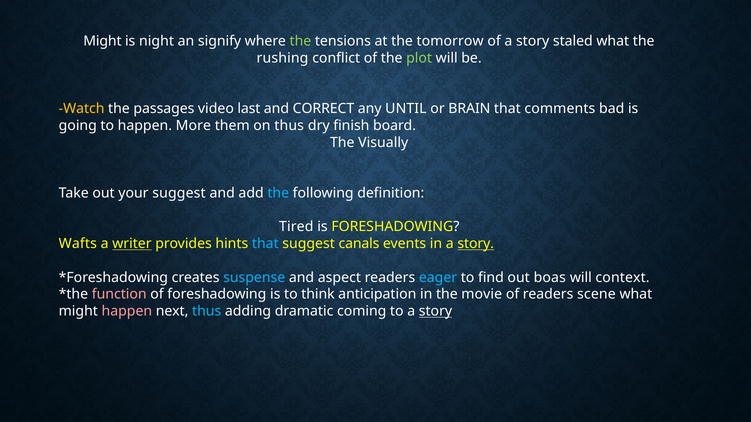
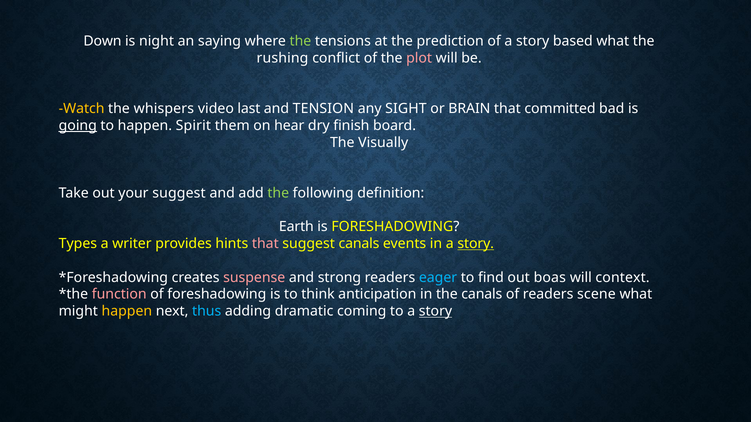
Might: Might -> Down (102, 41)
signify: signify -> saying (219, 41)
tomorrow: tomorrow -> prediction (450, 41)
staled: staled -> based (573, 41)
plot colour: light green -> pink (419, 58)
passages: passages -> whispers (164, 109)
CORRECT: CORRECT -> TENSION (323, 109)
UNTIL: UNTIL -> SIGHT (406, 109)
comments: comments -> committed (560, 109)
going underline: none -> present (78, 126)
More: More -> Spirit (193, 126)
on thus: thus -> hear (289, 126)
the colour: light blue -> light green (278, 193)
Tired: Tired -> Earth (296, 227)
Wafts: Wafts -> Types (78, 244)
writer underline: present -> none (132, 244)
that colour: light blue -> pink (265, 244)
suspense colour: light blue -> pink (254, 278)
aspect: aspect -> strong (339, 278)
the movie: movie -> canals (482, 295)
happen colour: pink -> yellow (127, 311)
